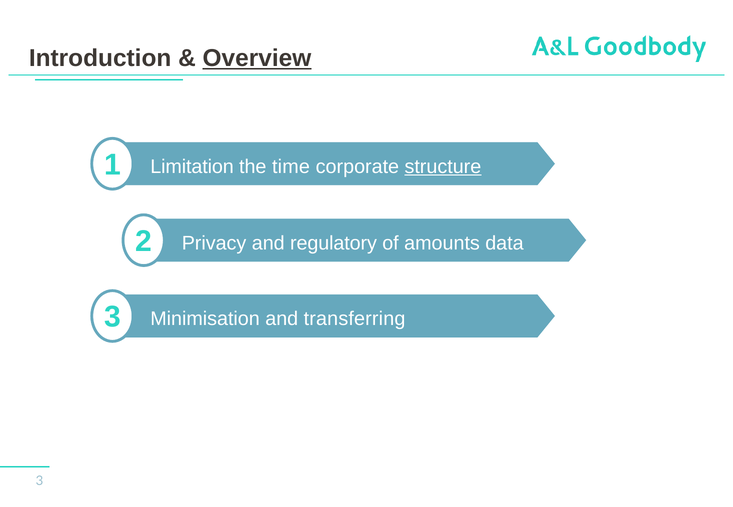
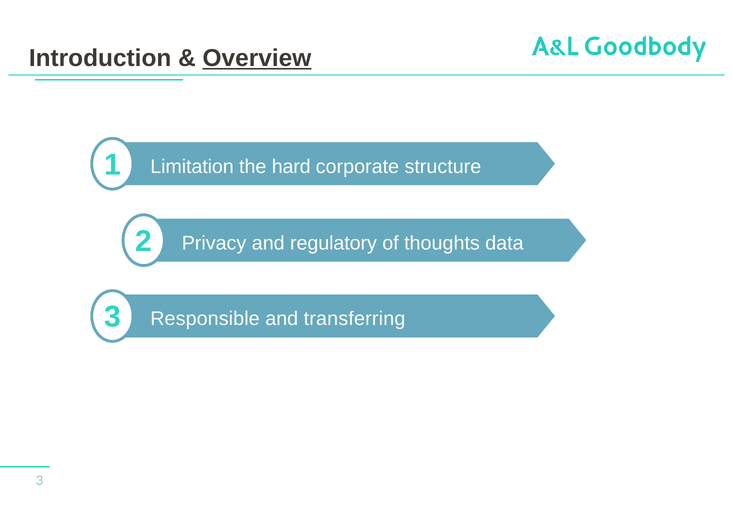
time: time -> hard (291, 167)
structure underline: present -> none (443, 167)
amounts: amounts -> thoughts (442, 243)
Minimisation: Minimisation -> Responsible (205, 319)
